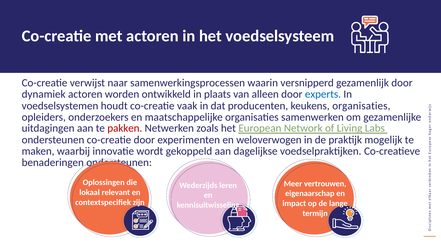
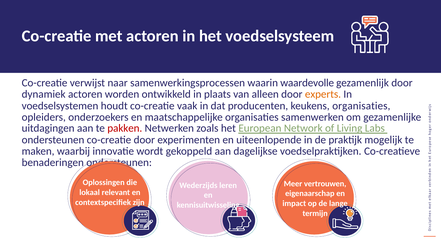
versnipperd: versnipperd -> waardevolle (307, 83)
experts colour: blue -> orange (323, 94)
weloverwogen: weloverwogen -> uiteenlopende (269, 140)
